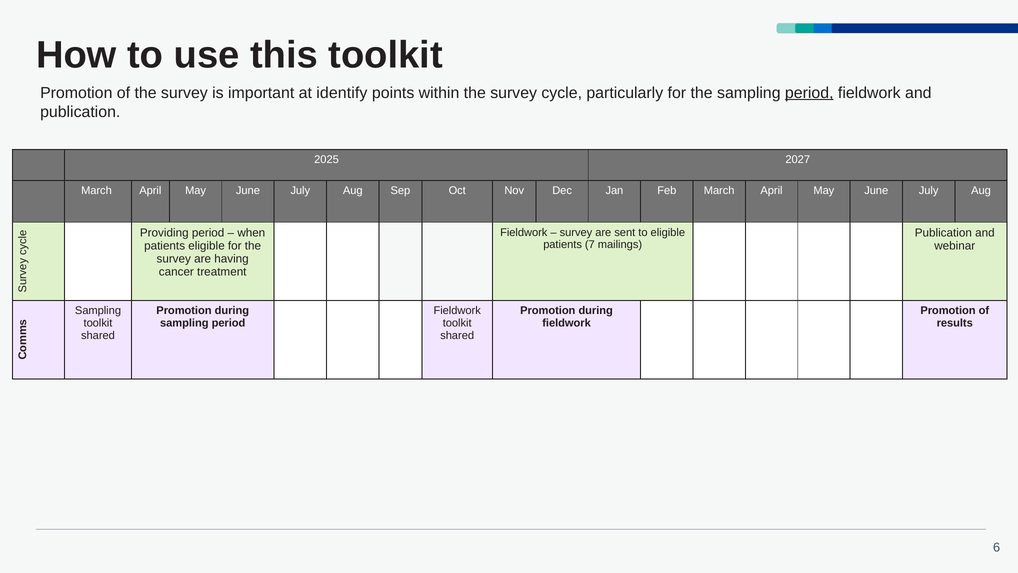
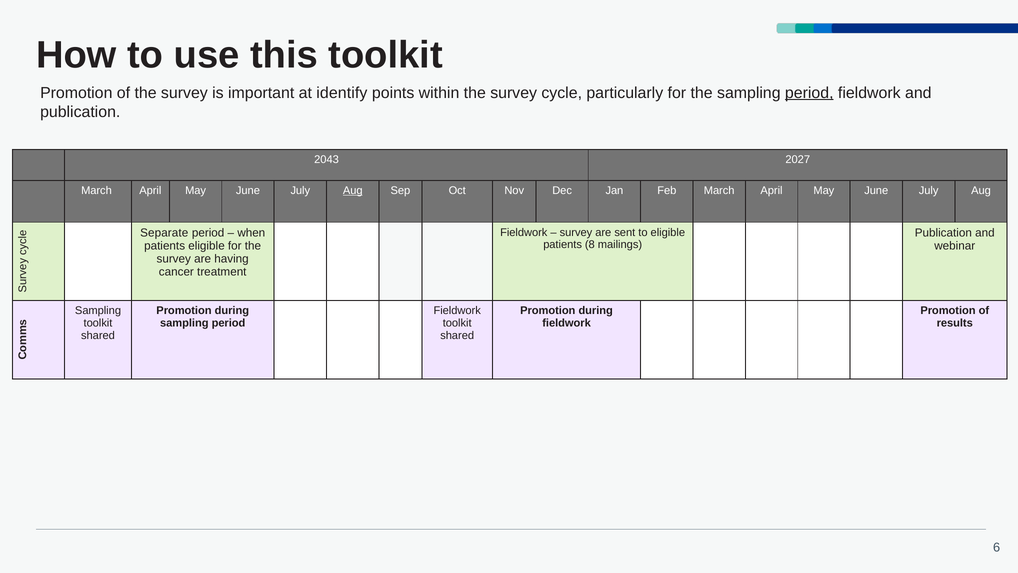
2025: 2025 -> 2043 (327, 160)
Aug underline: none -> present (353, 190)
Providing: Providing -> Separate (164, 233)
7: 7 -> 8 (590, 245)
